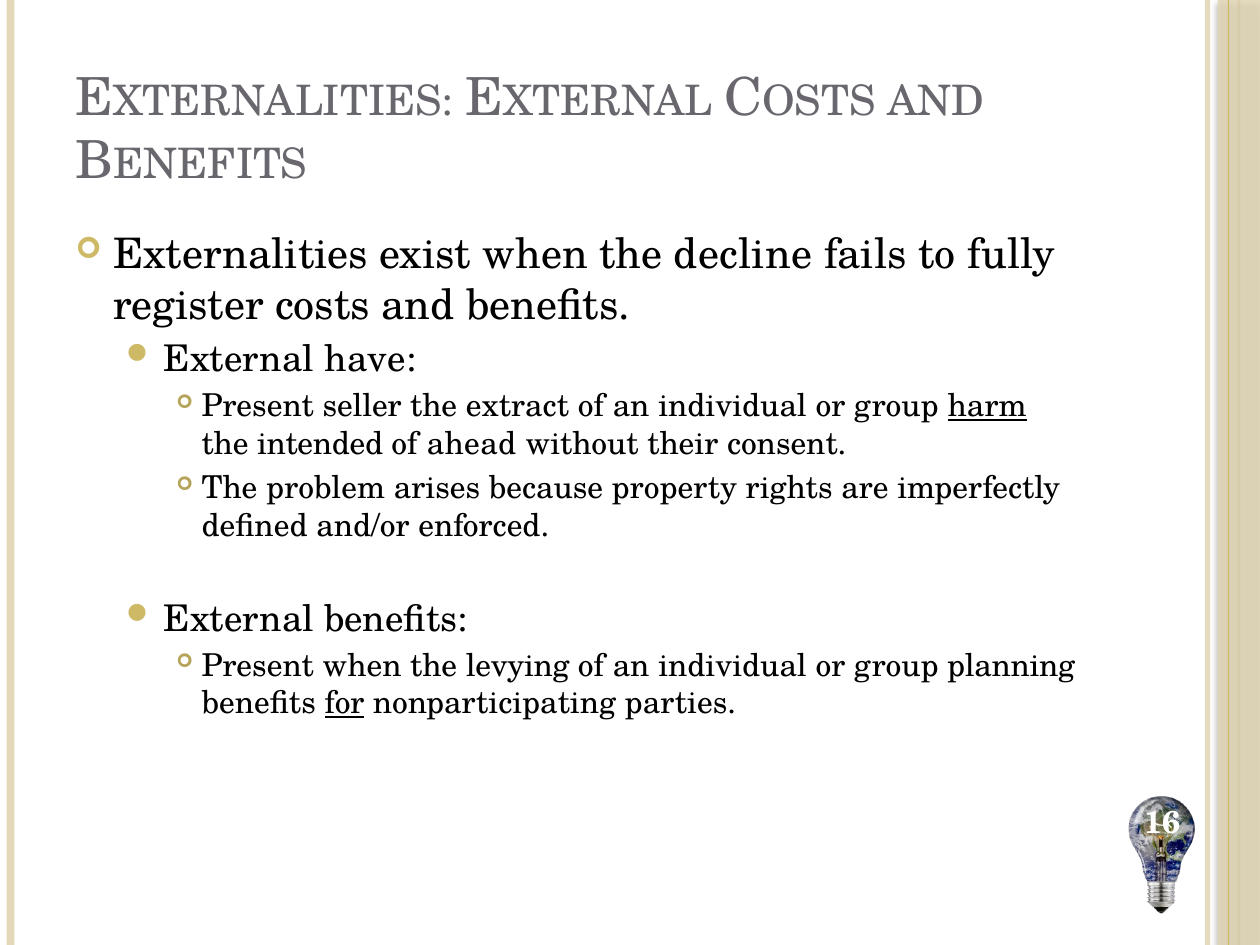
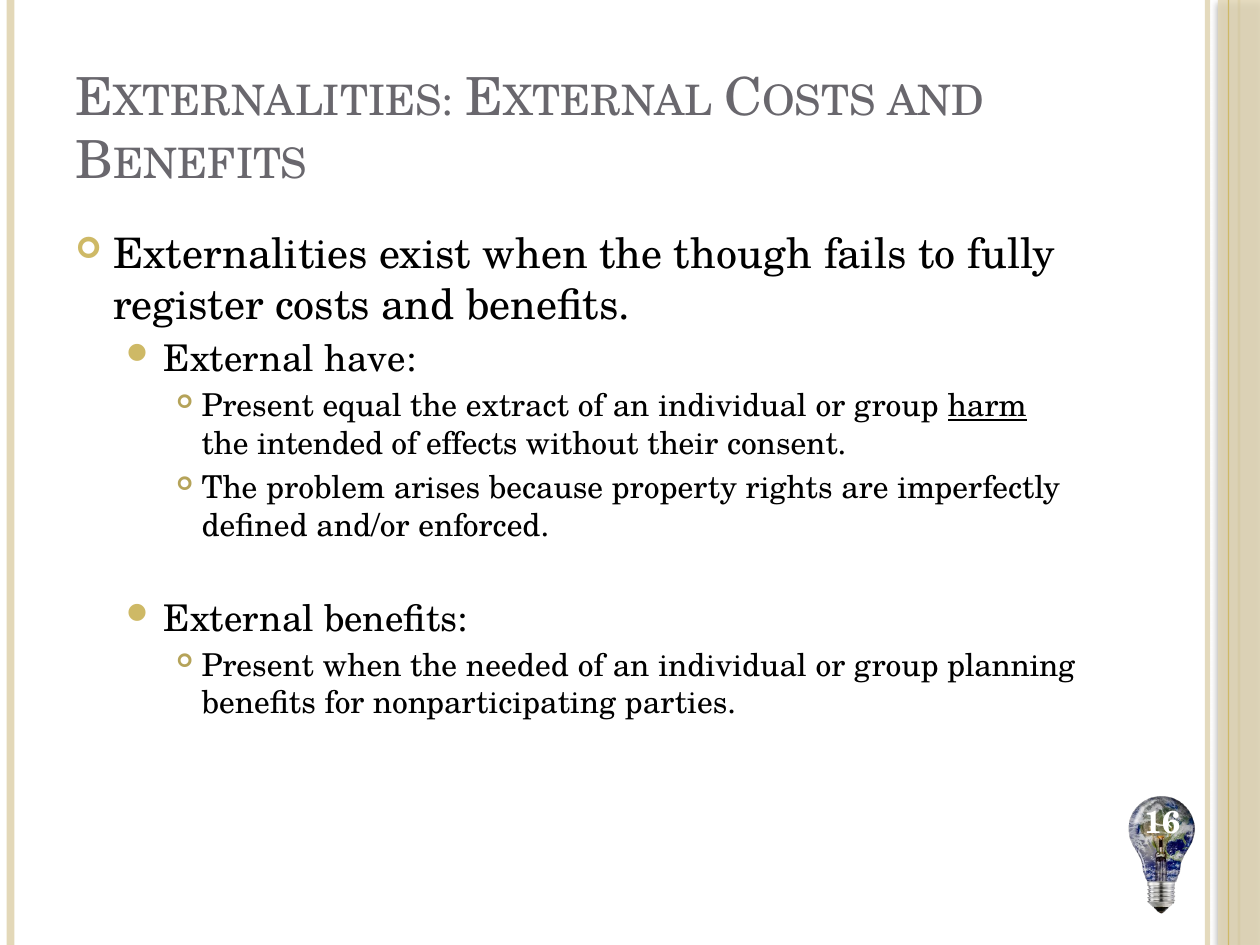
decline: decline -> though (743, 255)
seller: seller -> equal (362, 406)
ahead: ahead -> effects (472, 444)
levying: levying -> needed (517, 666)
for underline: present -> none (344, 704)
